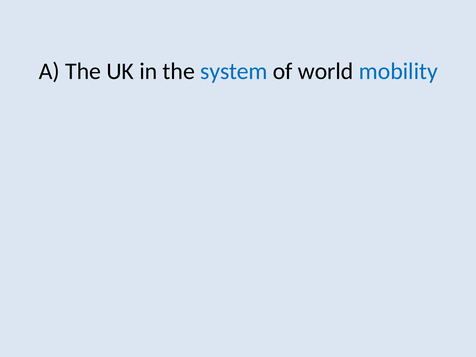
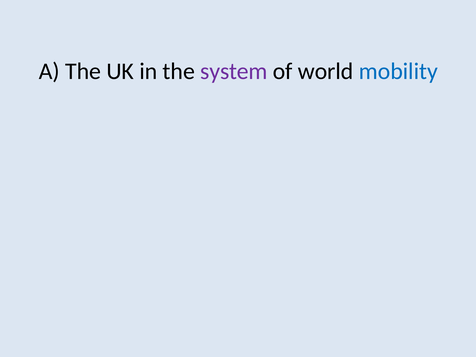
system colour: blue -> purple (234, 71)
